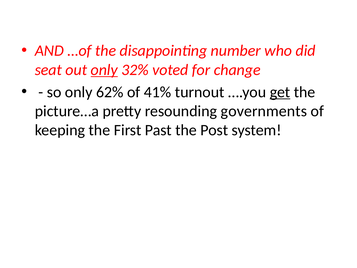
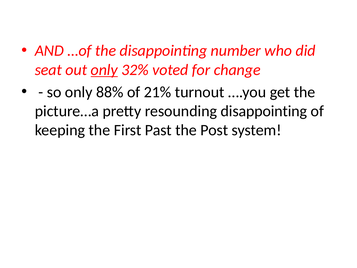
62%: 62% -> 88% (110, 92)
41%: 41% -> 21% (158, 92)
get underline: present -> none (280, 92)
resounding governments: governments -> disappointing (264, 111)
